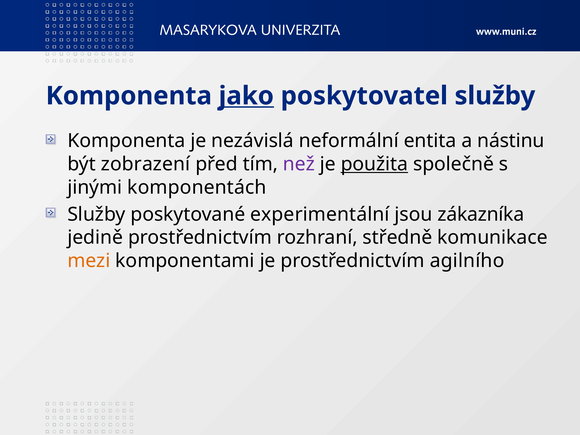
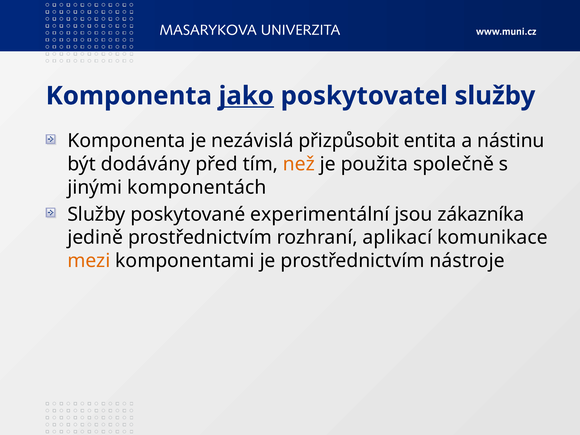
neformální: neformální -> přizpůsobit (349, 141)
zobrazení: zobrazení -> dodávány (146, 164)
než colour: purple -> orange (299, 164)
použita underline: present -> none (374, 164)
středně: středně -> aplikací (397, 238)
agilního: agilního -> nástroje (467, 261)
